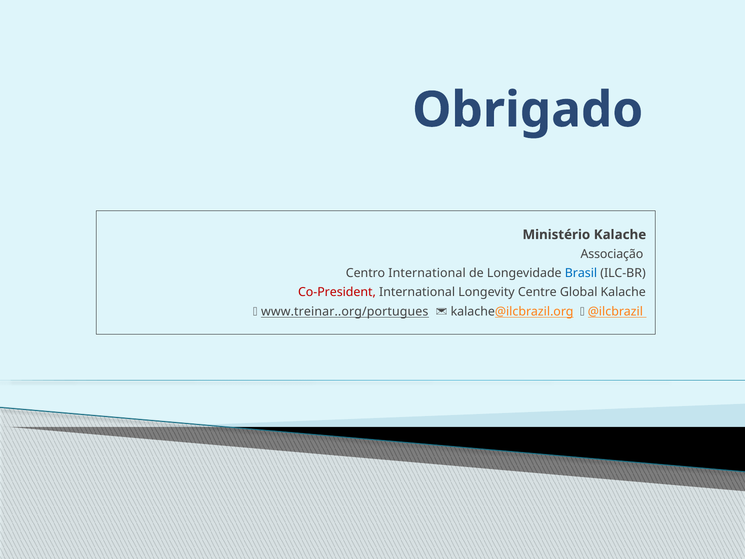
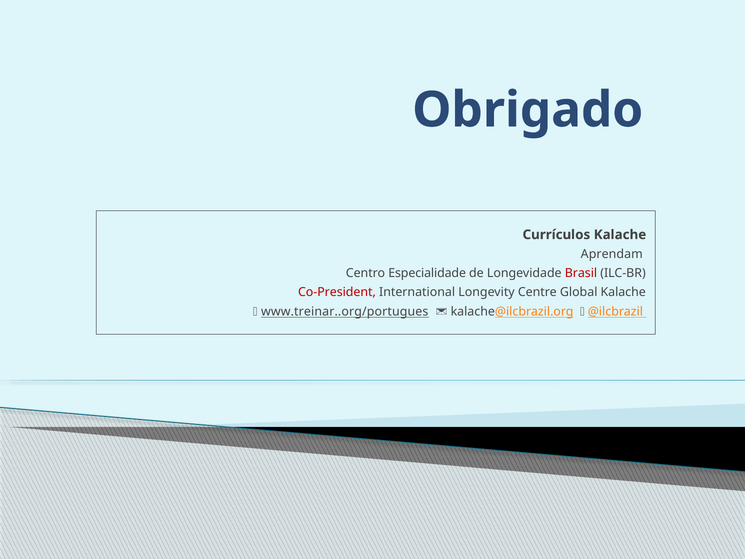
Ministério: Ministério -> Currículos (556, 235)
Associação: Associação -> Aprendam (612, 254)
Centro International: International -> Especialidade (427, 273)
Brasil colour: blue -> red (581, 273)
